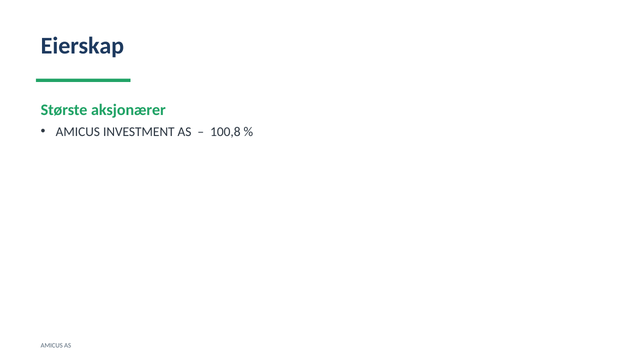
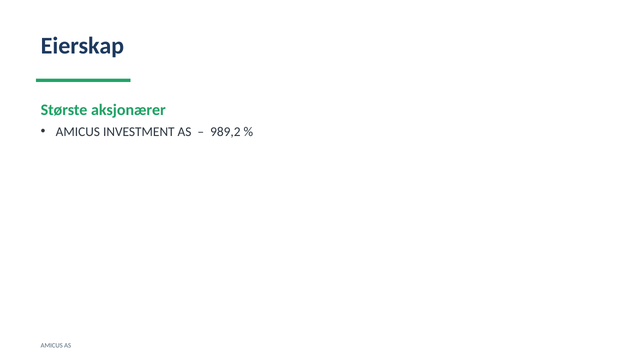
100,8: 100,8 -> 989,2 (225, 132)
